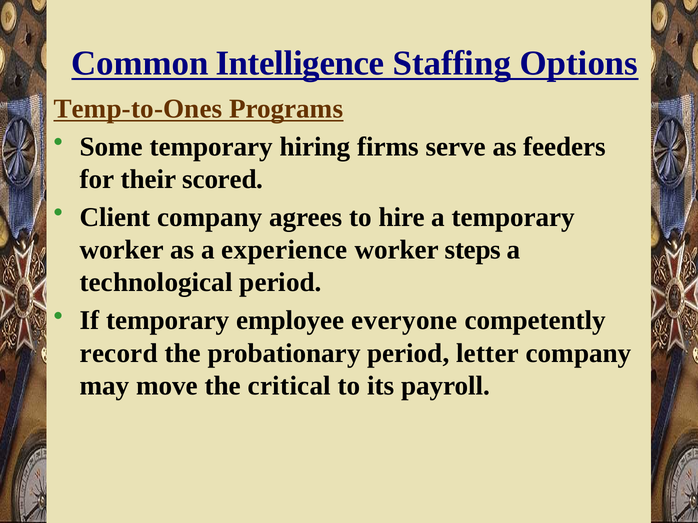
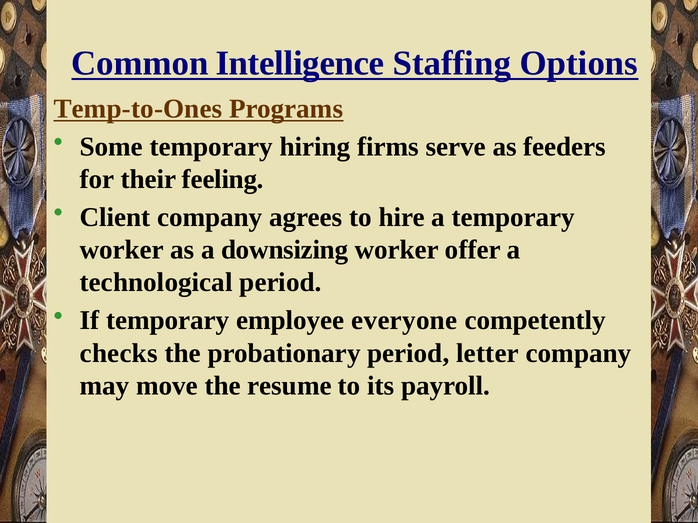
scored: scored -> feeling (223, 180)
experience: experience -> downsizing (285, 250)
steps: steps -> offer (473, 250)
record: record -> checks (119, 353)
critical: critical -> resume (290, 386)
